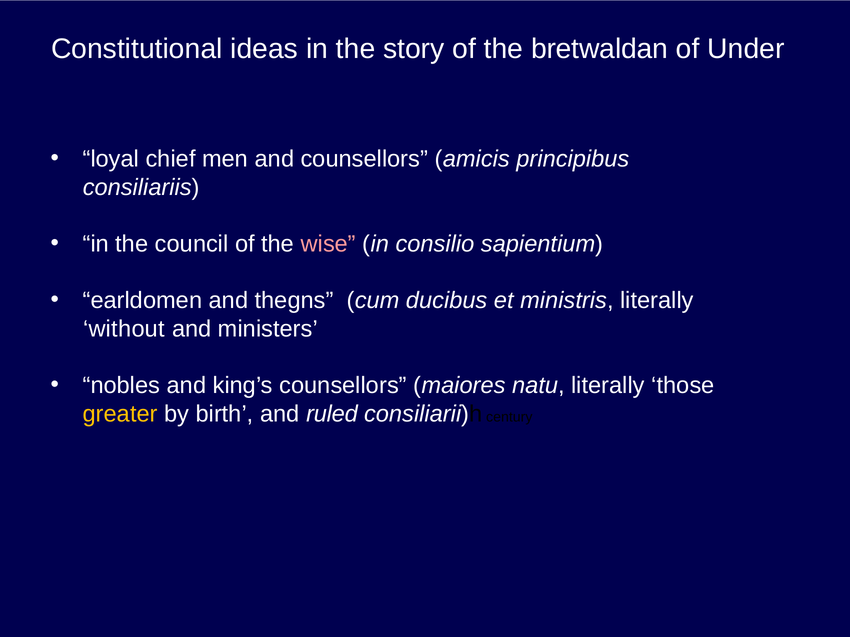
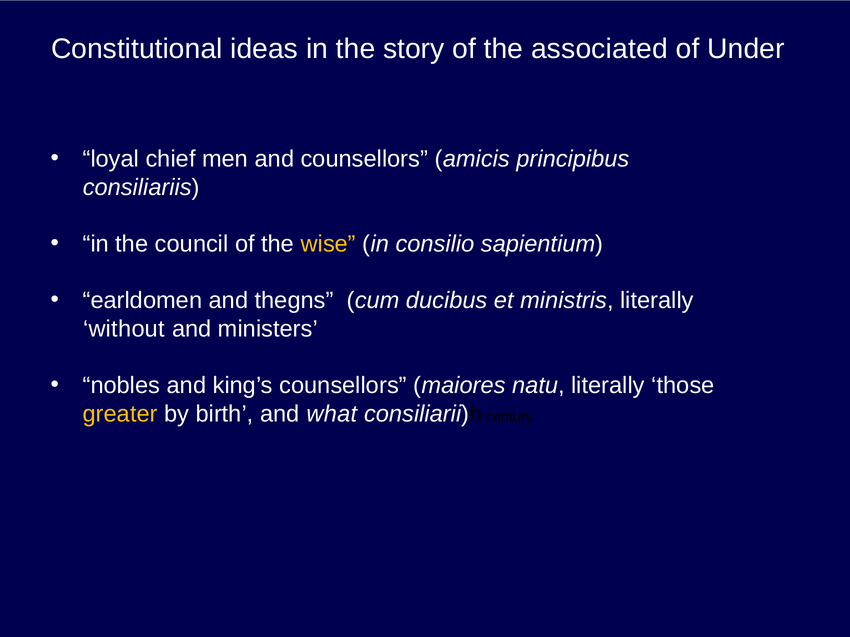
bretwaldan: bretwaldan -> associated (599, 49)
wise colour: pink -> yellow (328, 244)
ruled: ruled -> what (332, 414)
